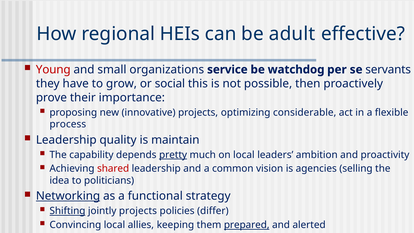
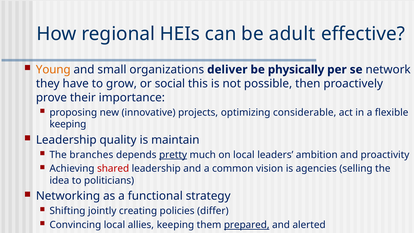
Young colour: red -> orange (53, 70)
service: service -> deliver (227, 70)
watchdog: watchdog -> physically (296, 70)
servants: servants -> network (388, 70)
process: process -> keeping (68, 124)
capability: capability -> branches (91, 155)
Networking underline: present -> none (68, 196)
Shifting underline: present -> none (67, 211)
jointly projects: projects -> creating (138, 211)
